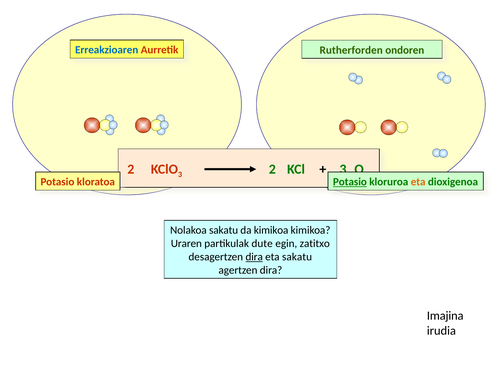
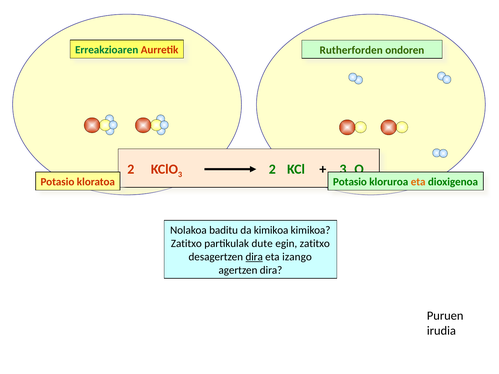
Erreakzioaren colour: blue -> green (107, 50)
Potasio underline: present -> none (350, 182)
Nolakoa sakatu: sakatu -> baditu (224, 230)
Uraren: Uraren -> Zatitxo (186, 244)
eta sakatu: sakatu -> izango (297, 257)
Imajina: Imajina -> Puruen (445, 316)
